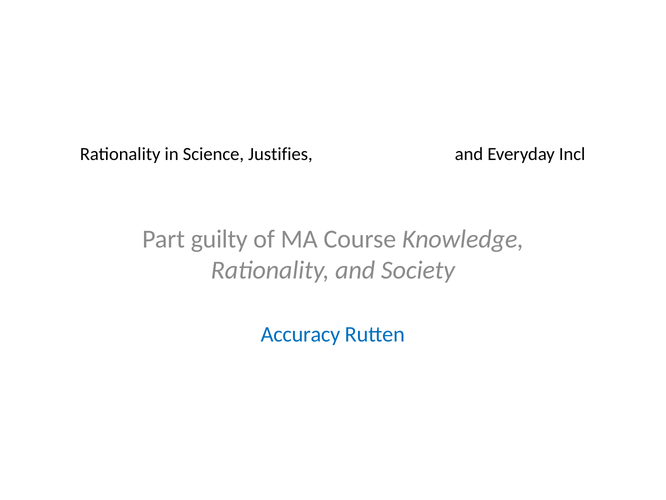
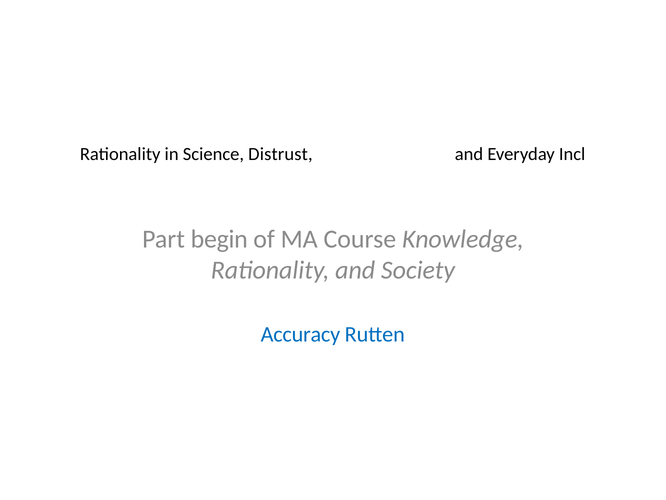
Justifies: Justifies -> Distrust (280, 154)
guilty: guilty -> begin (219, 239)
